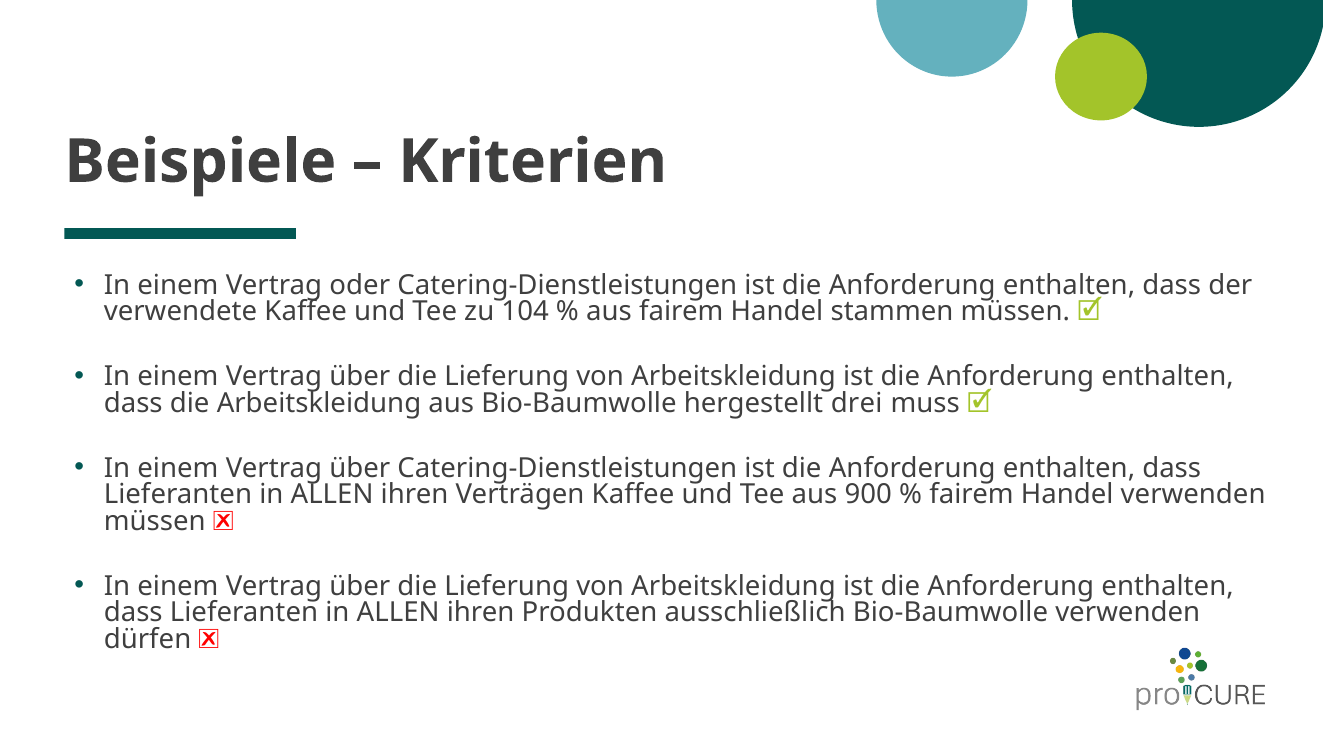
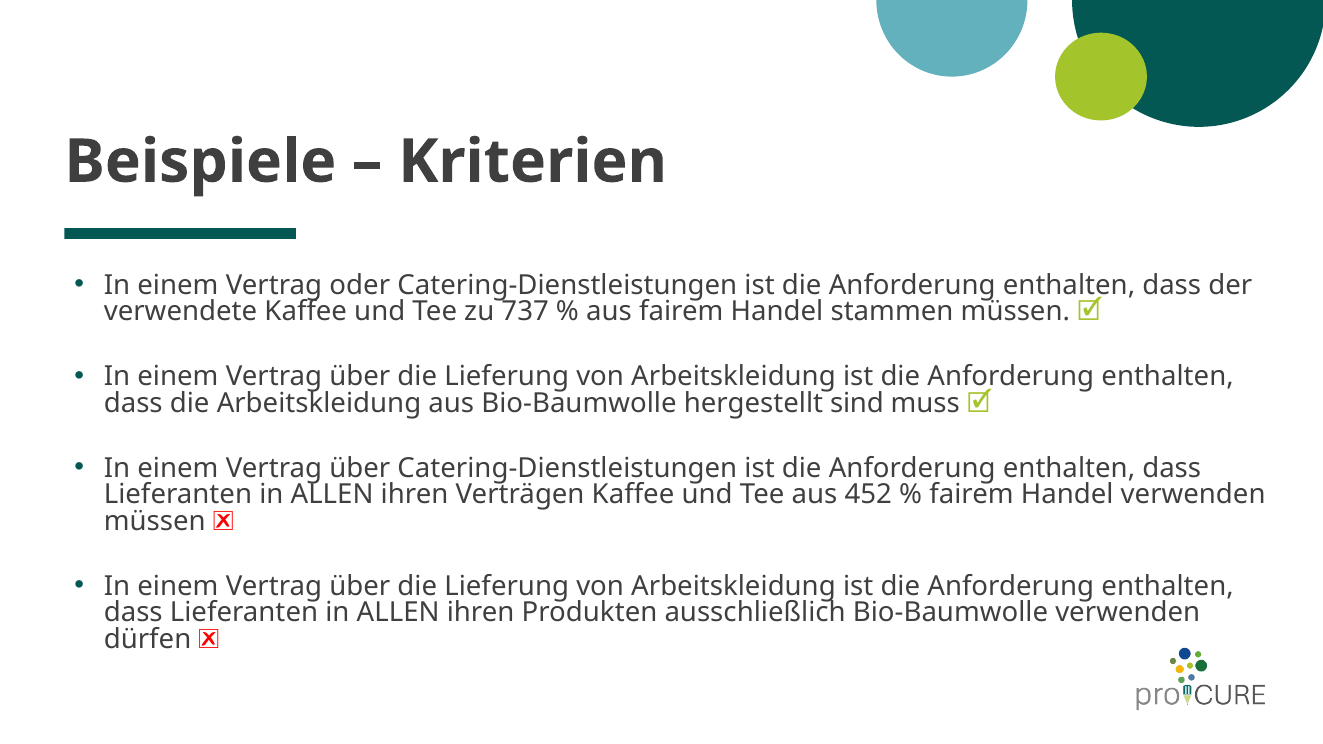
104: 104 -> 737 (525, 312)
drei: drei -> sind (857, 403)
900: 900 -> 452 (868, 495)
